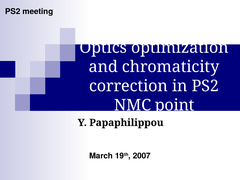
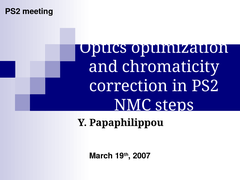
point: point -> steps (175, 105)
